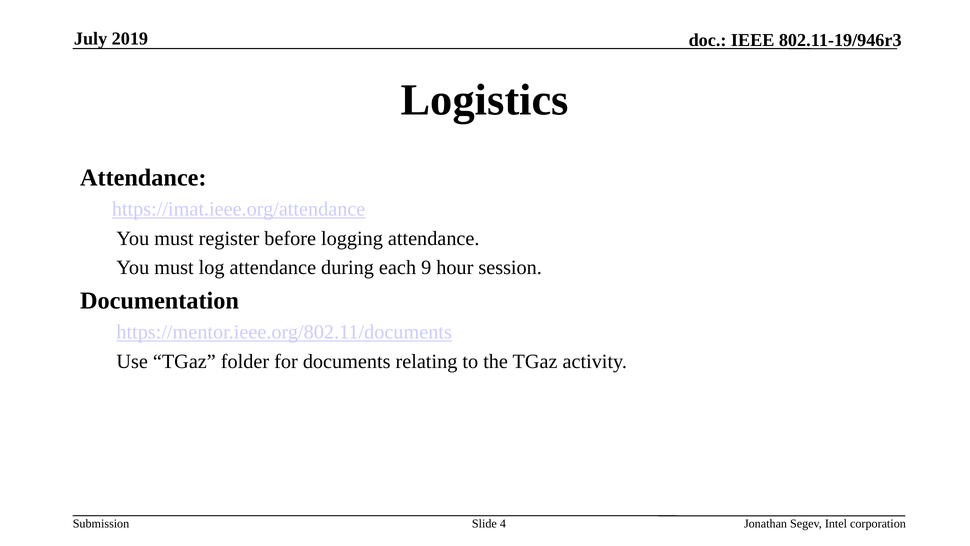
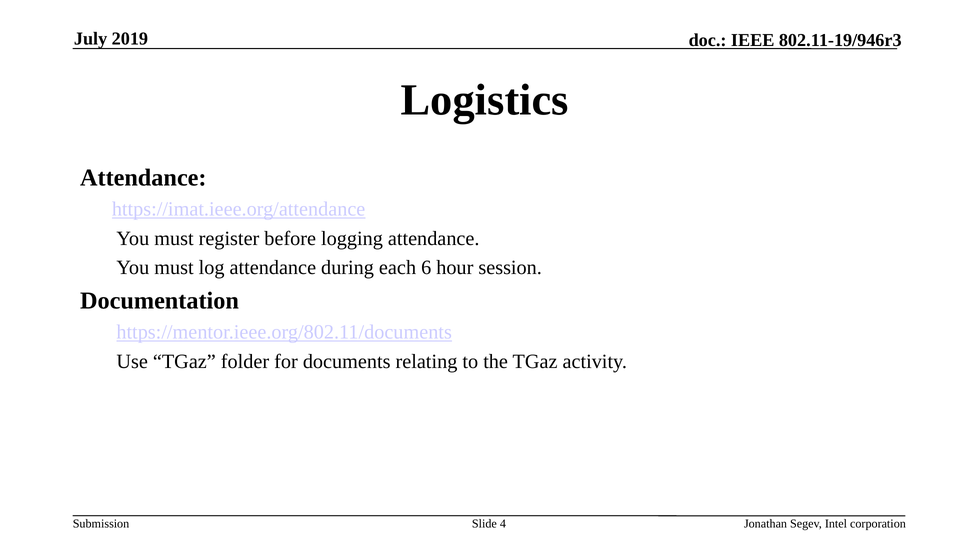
9: 9 -> 6 (426, 268)
